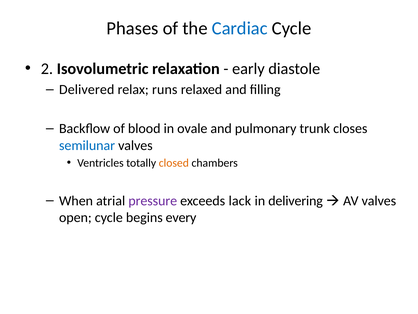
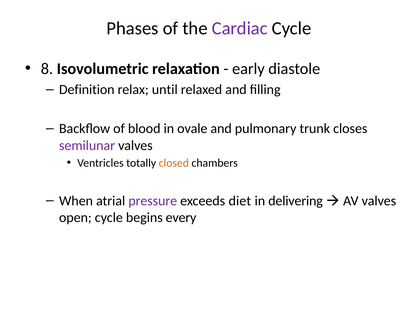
Cardiac colour: blue -> purple (240, 28)
2: 2 -> 8 (47, 69)
Delivered: Delivered -> Definition (87, 89)
runs: runs -> until (165, 89)
semilunar colour: blue -> purple (87, 145)
lack: lack -> diet (240, 200)
